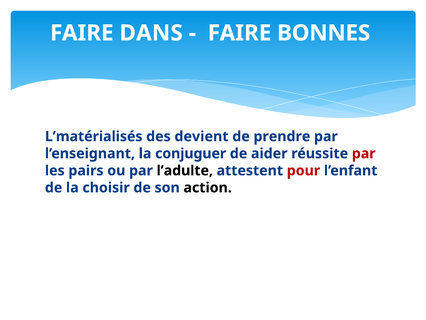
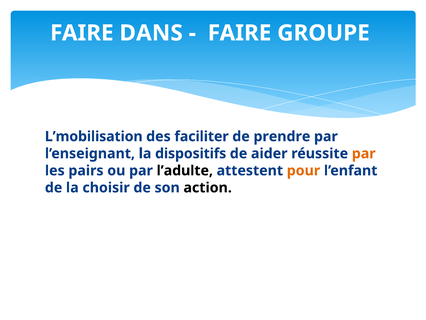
BONNES: BONNES -> GROUPE (324, 33)
L’matérialisés: L’matérialisés -> L’mobilisation (94, 136)
devient: devient -> faciliter (202, 136)
conjuguer: conjuguer -> dispositifs (191, 153)
par colour: red -> orange (364, 153)
pour colour: red -> orange (303, 170)
